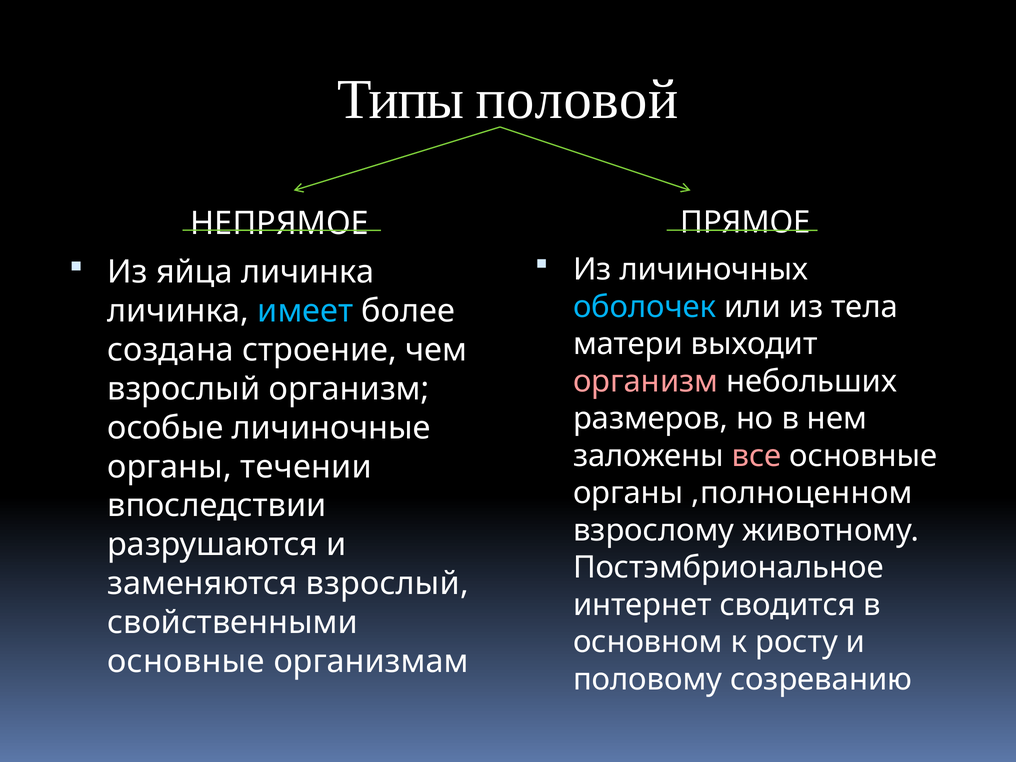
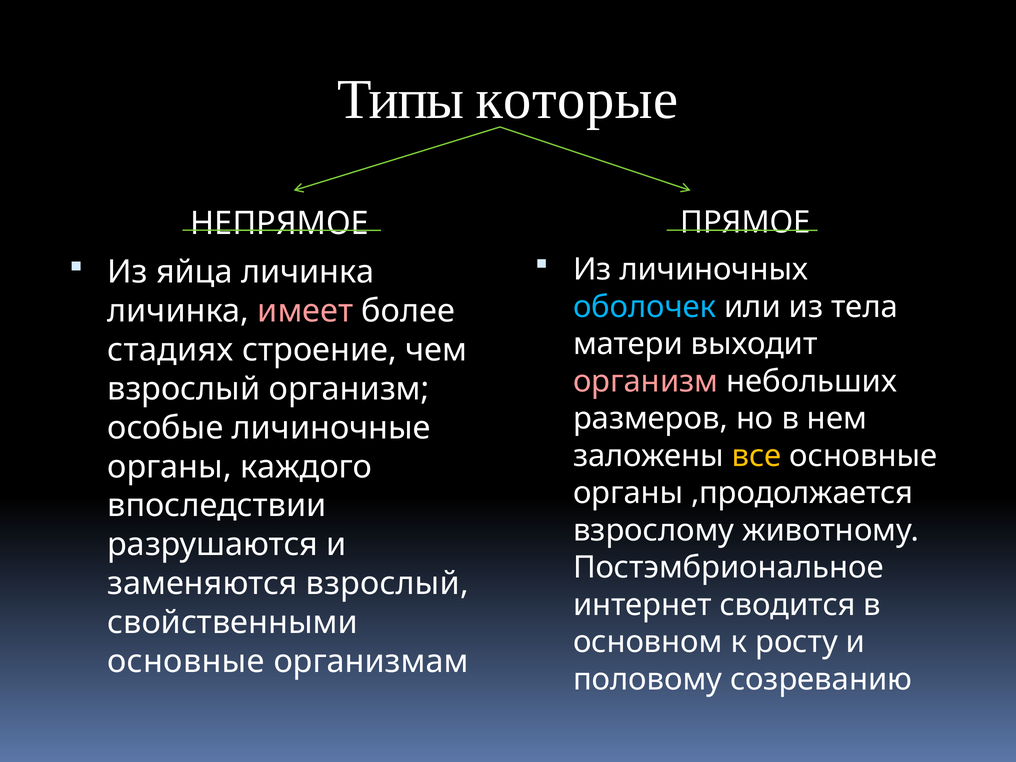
половой: половой -> которые (577, 100)
имеет colour: light blue -> pink (305, 311)
создана: создана -> стадиях (170, 350)
все colour: pink -> yellow (757, 456)
течении: течении -> каждого (306, 467)
,полноценном: ,полноценном -> ,продолжается (802, 493)
